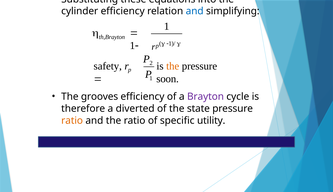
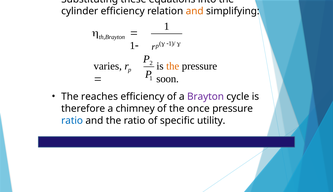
and colour: blue -> orange (195, 11)
safety: safety -> varies (108, 66)
grooves: grooves -> reaches (99, 97)
diverted: diverted -> chimney (135, 109)
state: state -> once (198, 109)
ratio colour: orange -> blue (72, 121)
